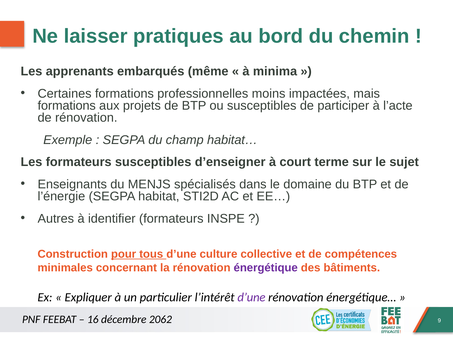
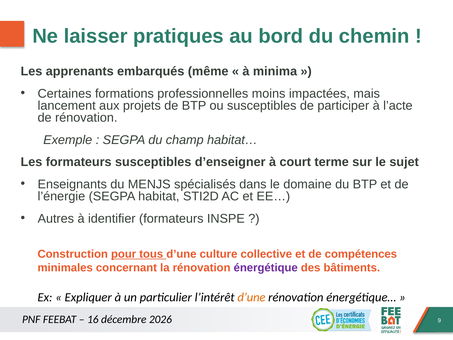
formations: formations -> lancement (67, 106)
d’une colour: purple -> orange (251, 297)
2062: 2062 -> 2026 (160, 319)
